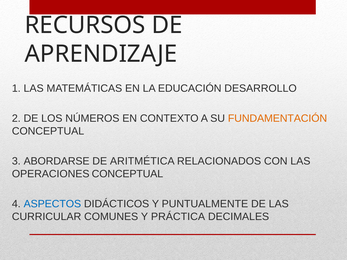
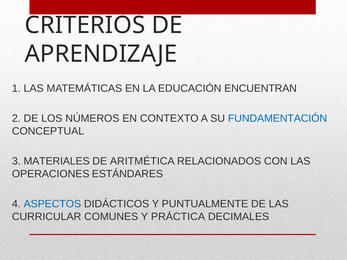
RECURSOS: RECURSOS -> CRITERIOS (85, 25)
DESARROLLO: DESARROLLO -> ENCUENTRAN (261, 88)
FUNDAMENTACIÓN colour: orange -> blue (278, 119)
ABORDARSE: ABORDARSE -> MATERIALES (57, 161)
OPERACIONES CONCEPTUAL: CONCEPTUAL -> ESTÁNDARES (127, 174)
